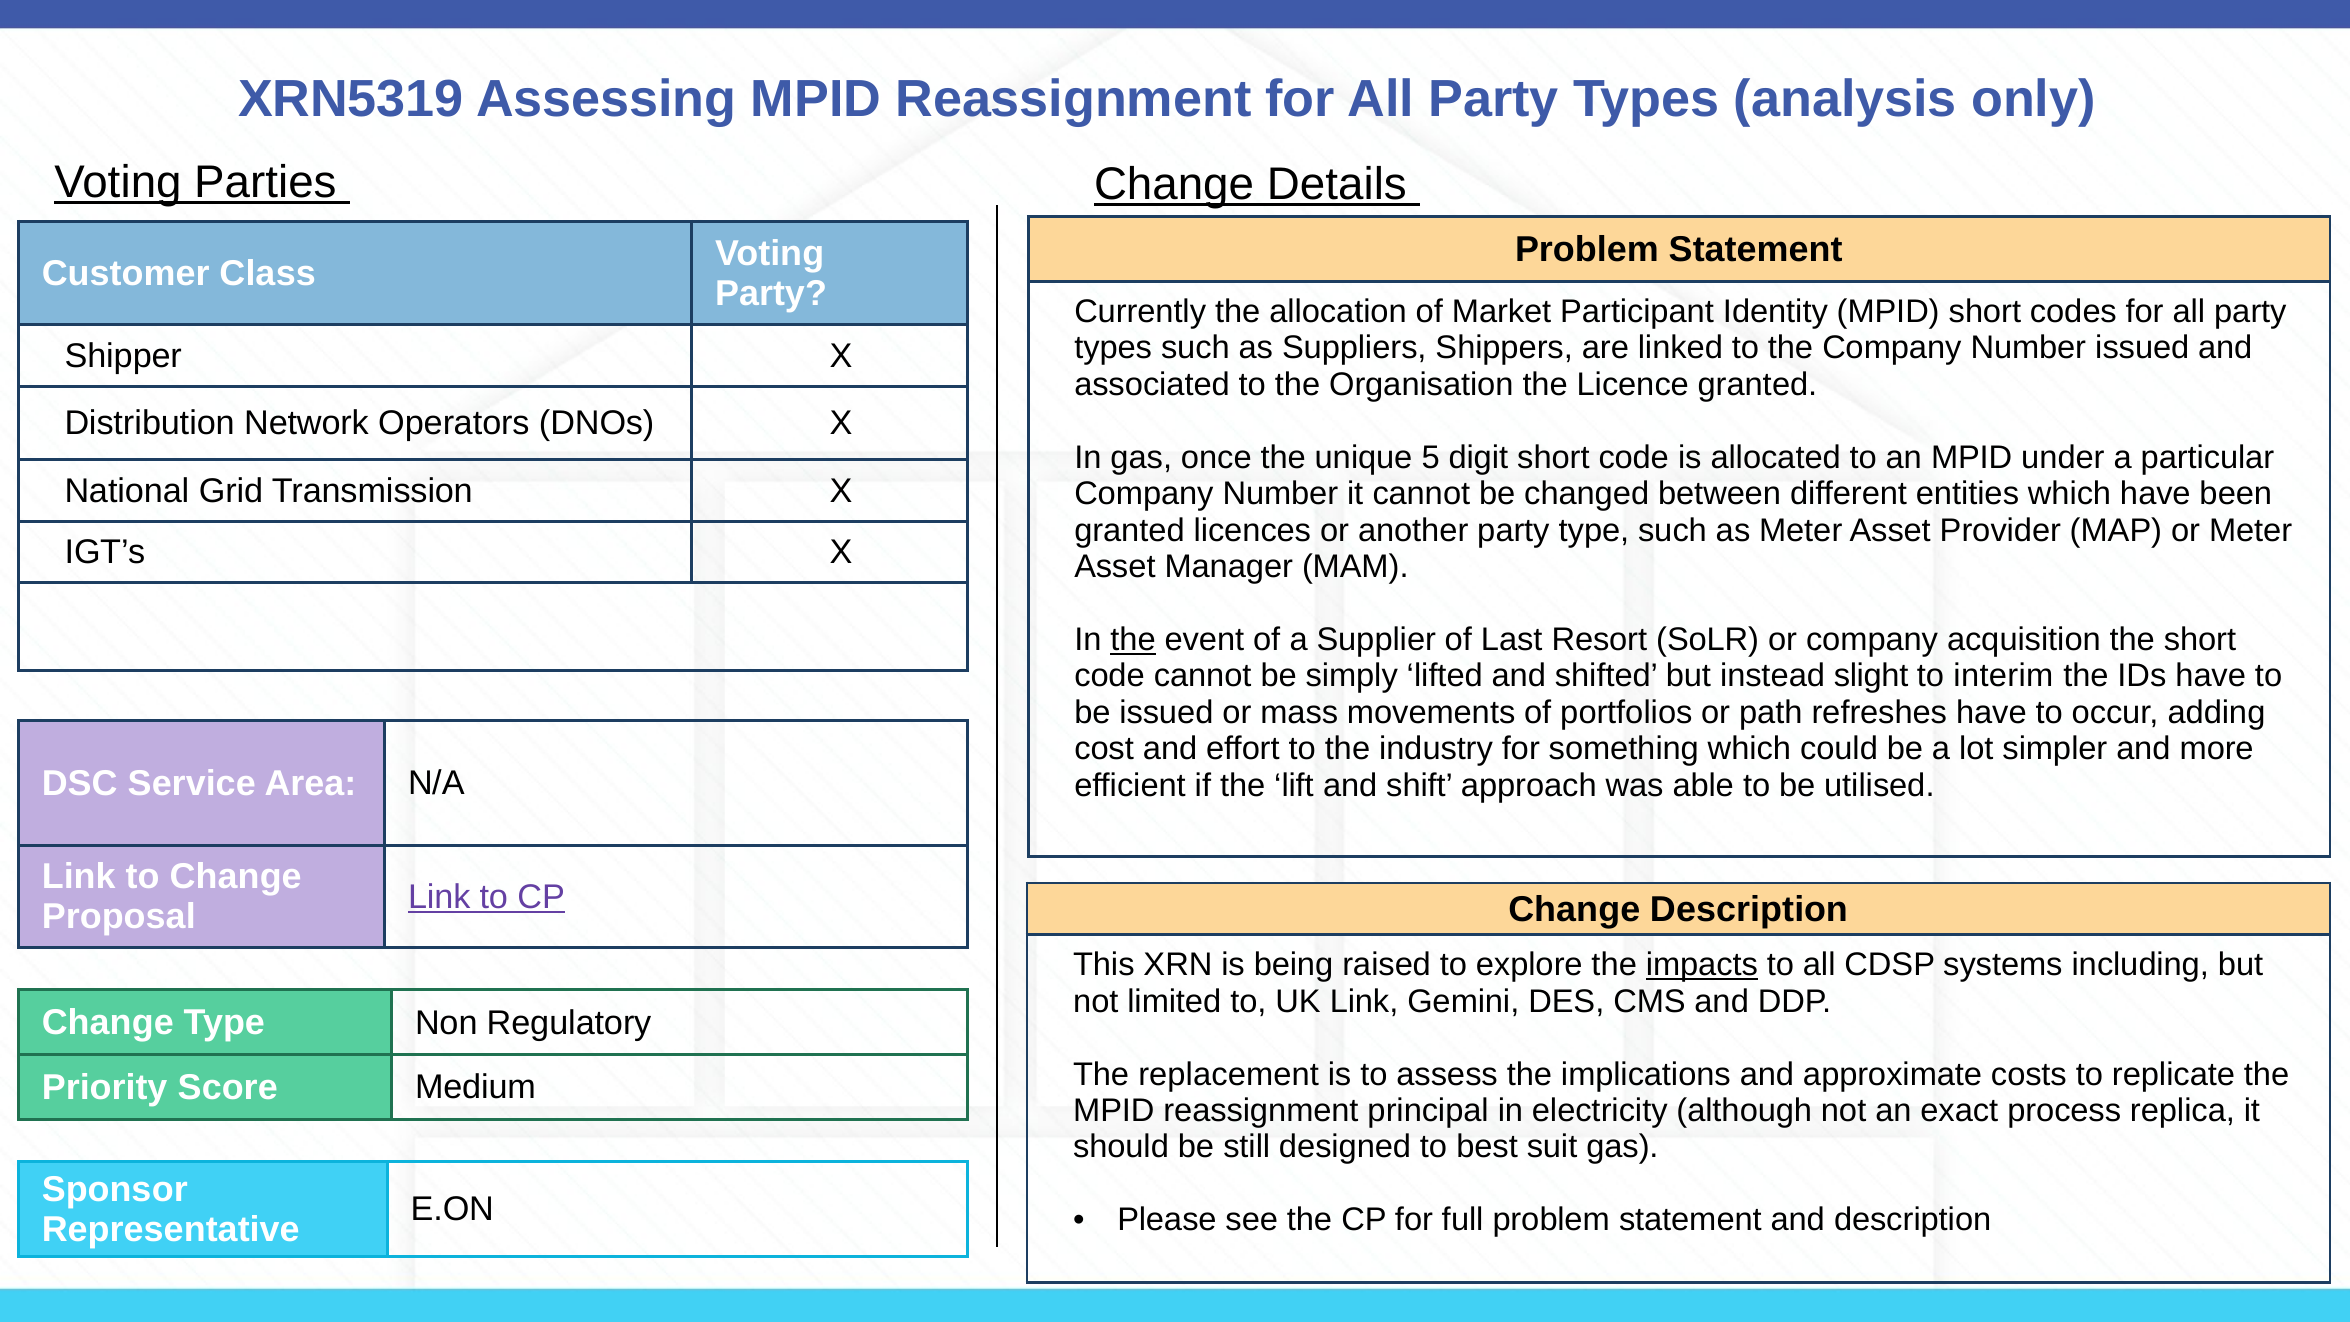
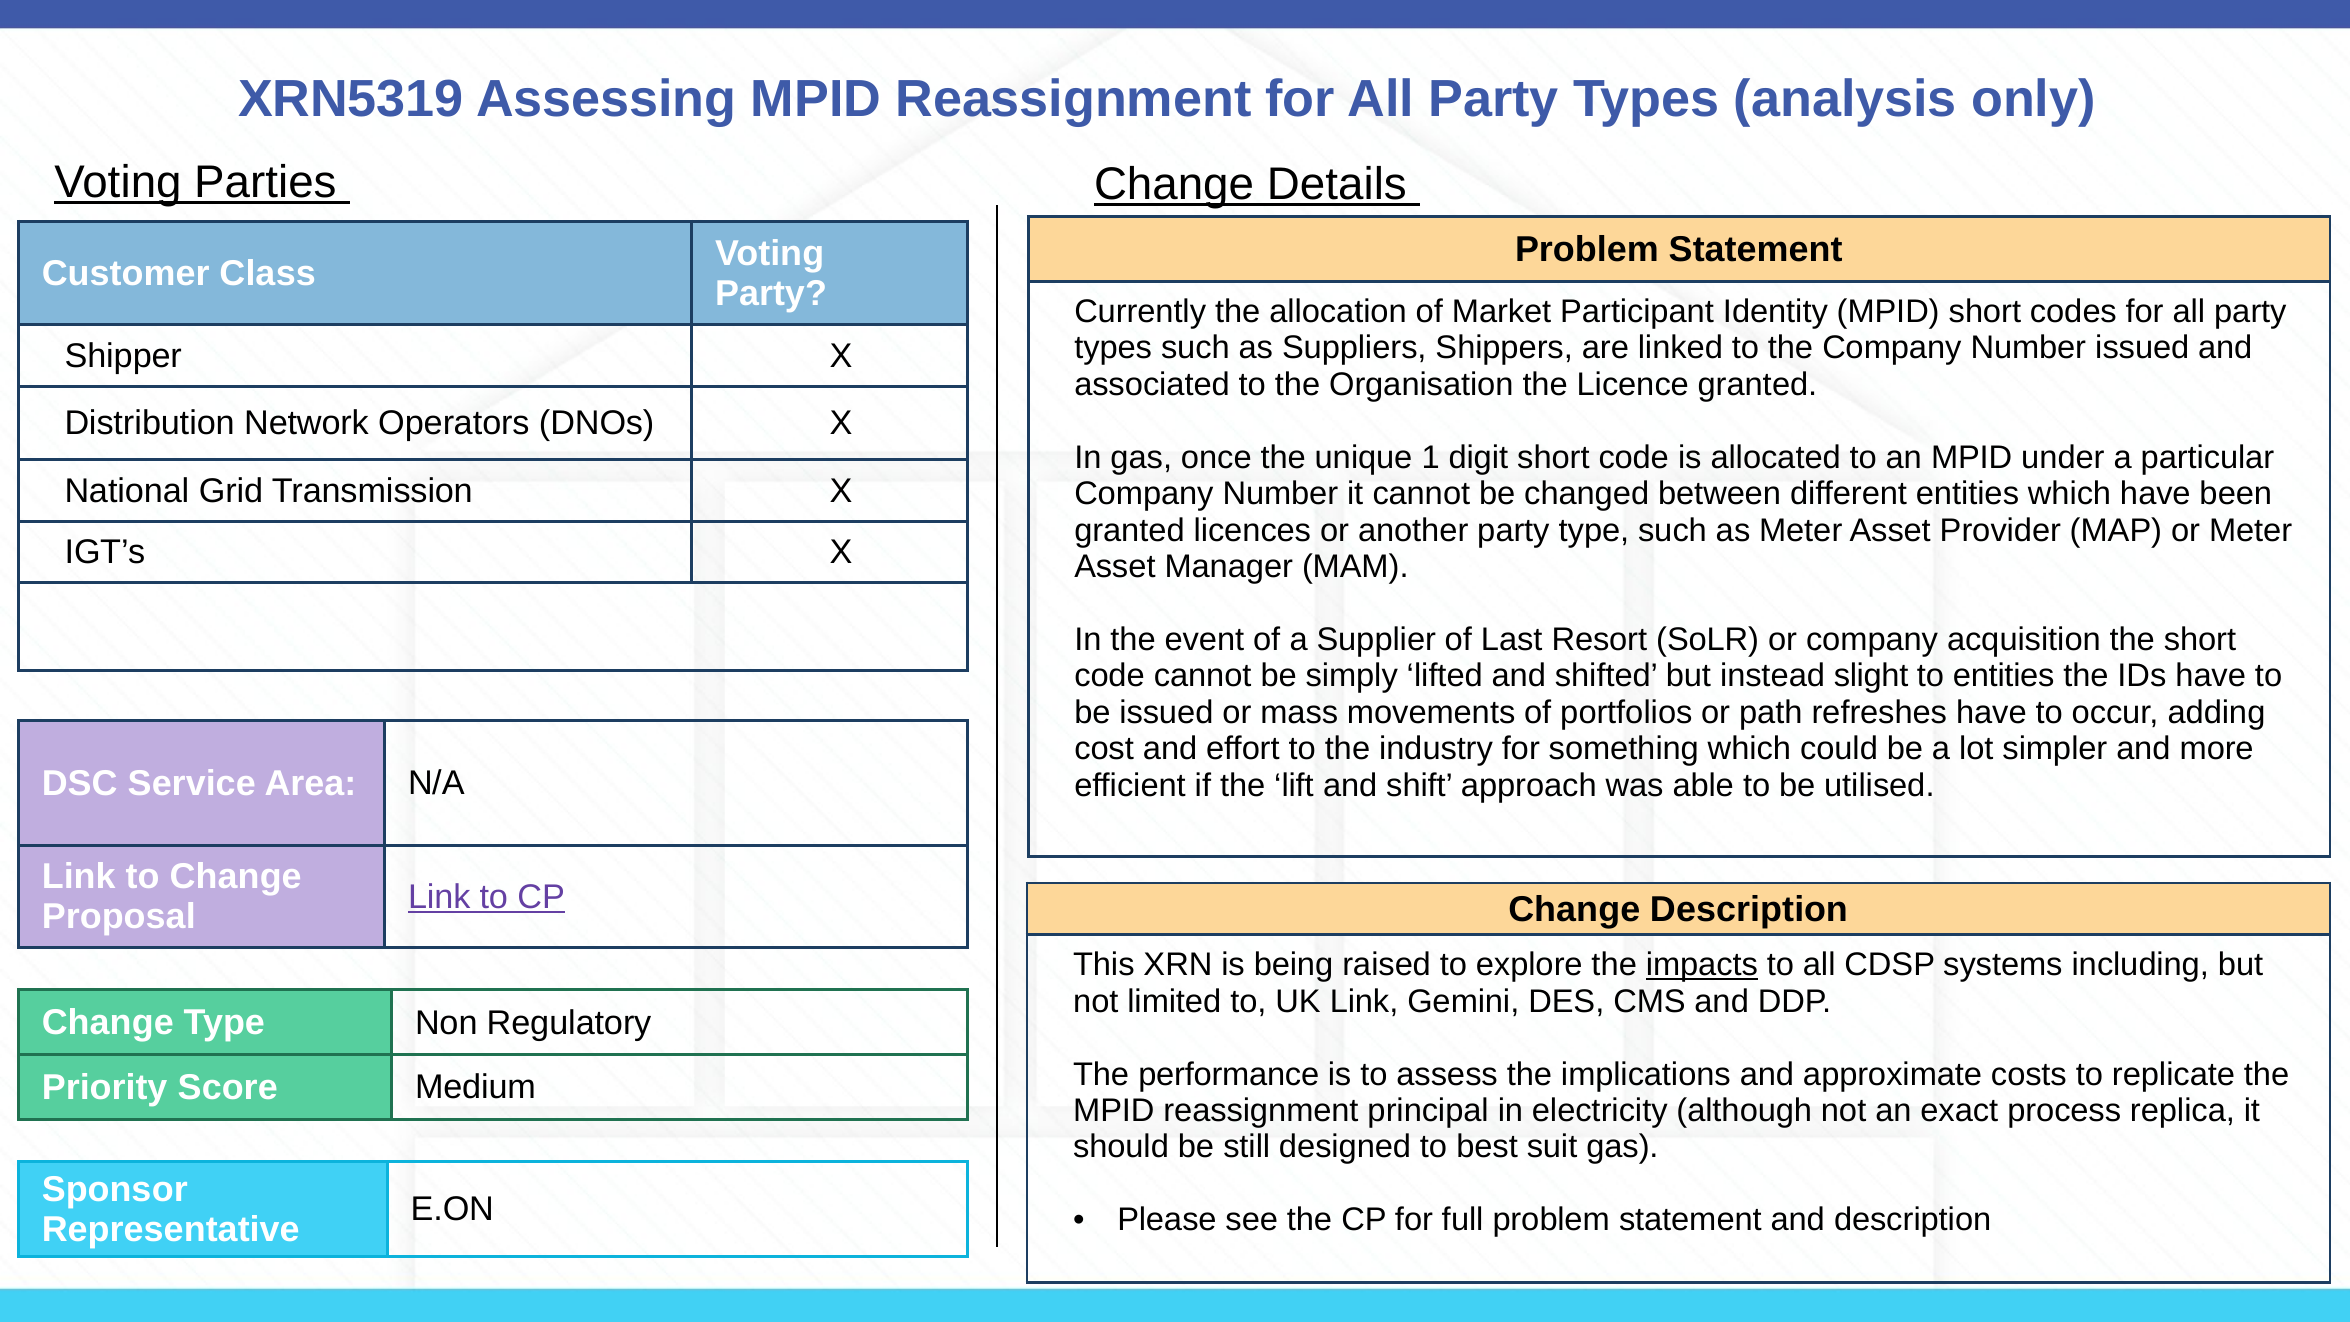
5: 5 -> 1 (1431, 457)
the underline: present -> none (1133, 640)
to interim: interim -> entities (2004, 676)
replacement: replacement -> performance (1229, 1074)
